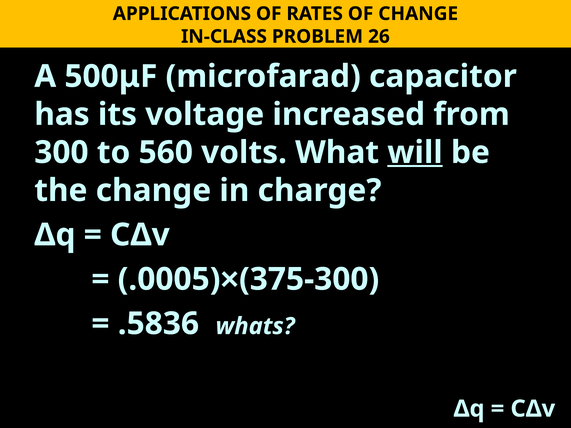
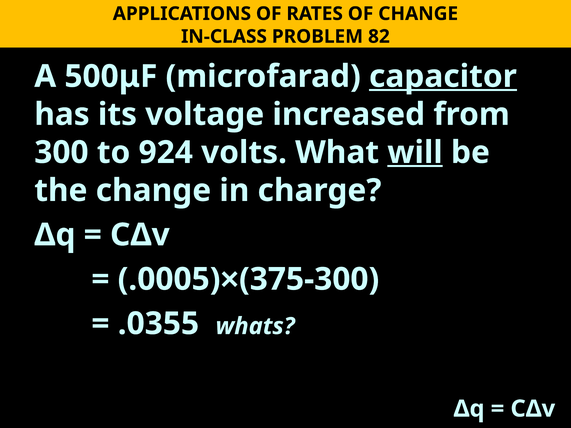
26: 26 -> 82 (379, 37)
capacitor underline: none -> present (443, 76)
560: 560 -> 924 (166, 153)
.5836: .5836 -> .0355 (158, 324)
